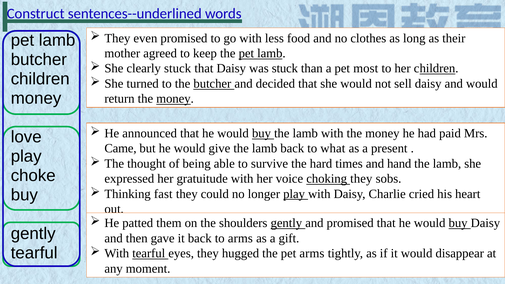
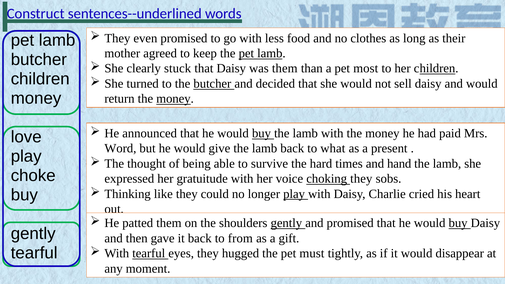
was stuck: stuck -> them (285, 69)
Came: Came -> Word (120, 148)
fast: fast -> like (163, 194)
to arms: arms -> from (240, 238)
pet arms: arms -> must (312, 253)
